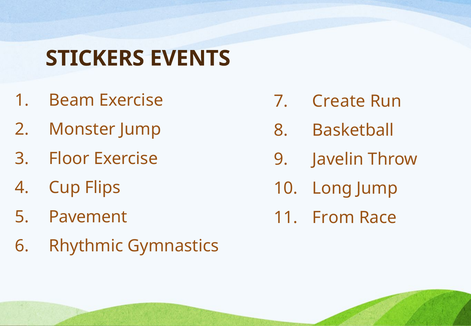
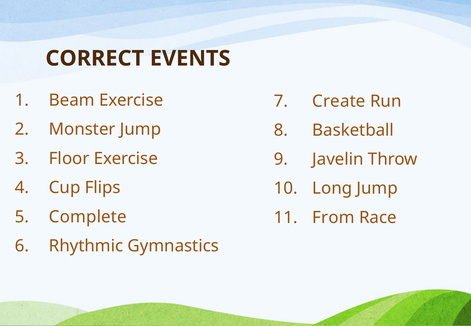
STICKERS: STICKERS -> CORRECT (95, 58)
Pavement: Pavement -> Complete (88, 217)
